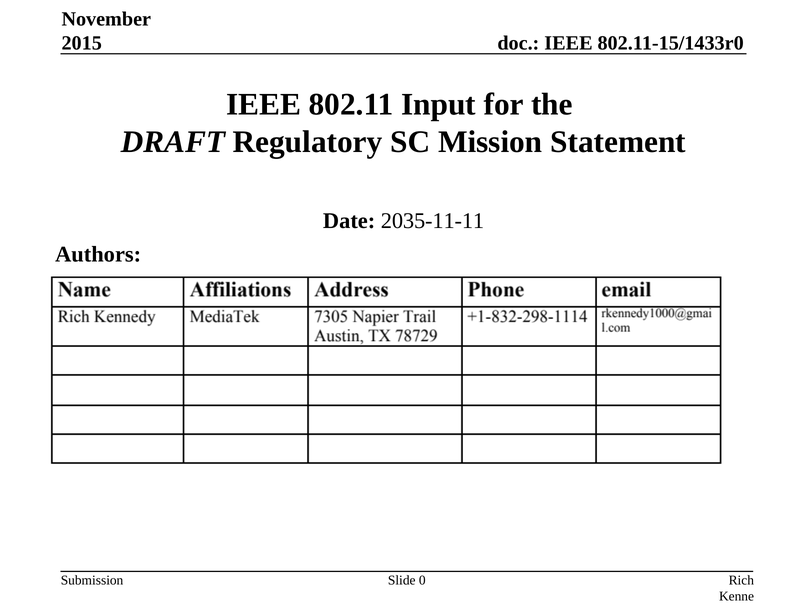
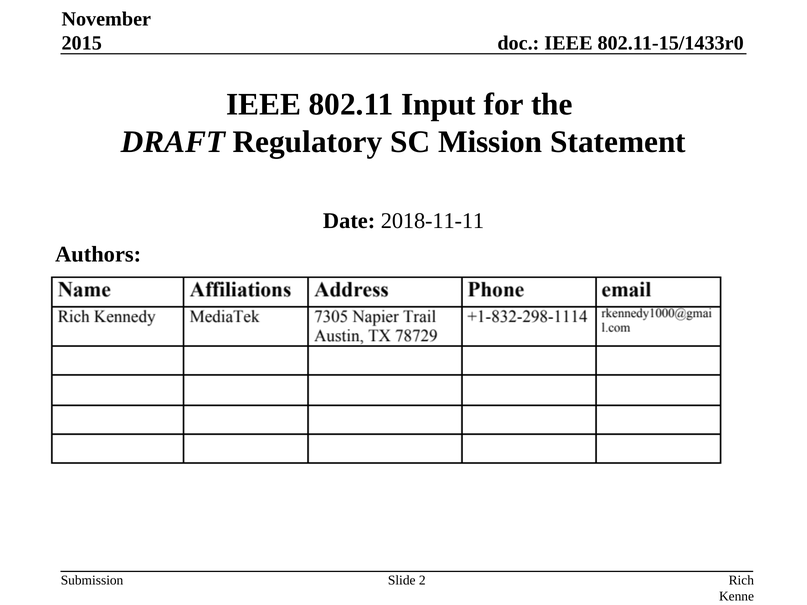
2035-11-11: 2035-11-11 -> 2018-11-11 (433, 221)
0: 0 -> 2 (422, 580)
